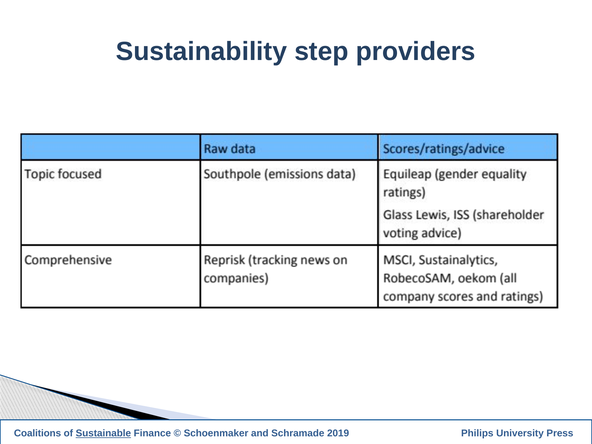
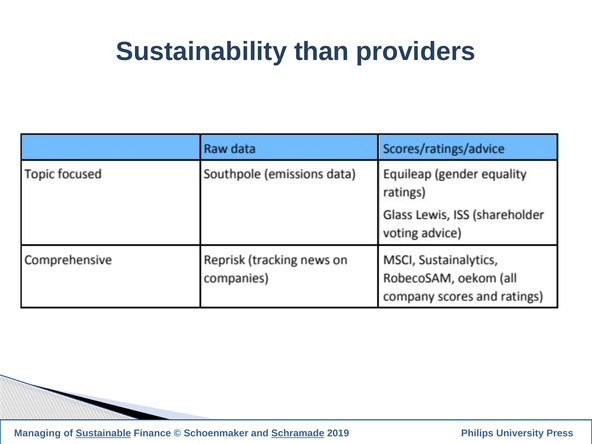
step: step -> than (322, 51)
Coalitions: Coalitions -> Managing (37, 433)
Schramade underline: none -> present (298, 433)
